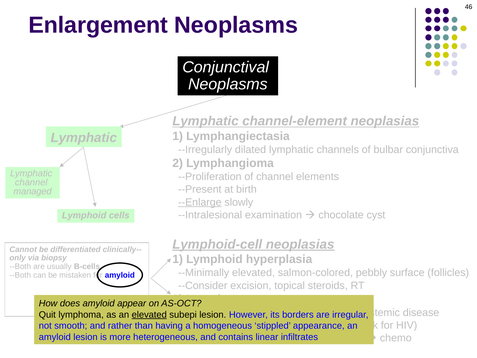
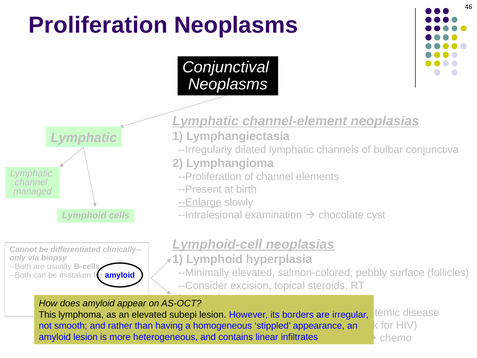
Enlargement: Enlargement -> Proliferation (98, 25)
Quit: Quit -> This (47, 314)
elevated underline: present -> none (149, 314)
